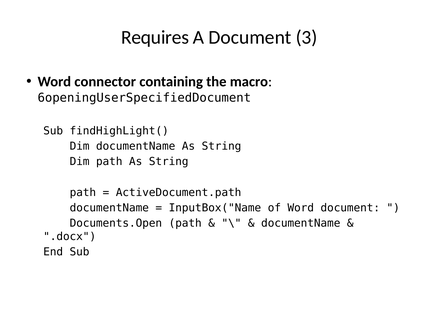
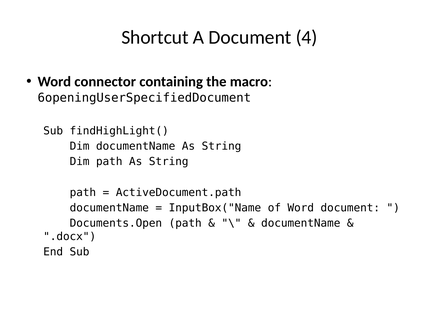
Requires: Requires -> Shortcut (155, 37)
3: 3 -> 4 (307, 37)
